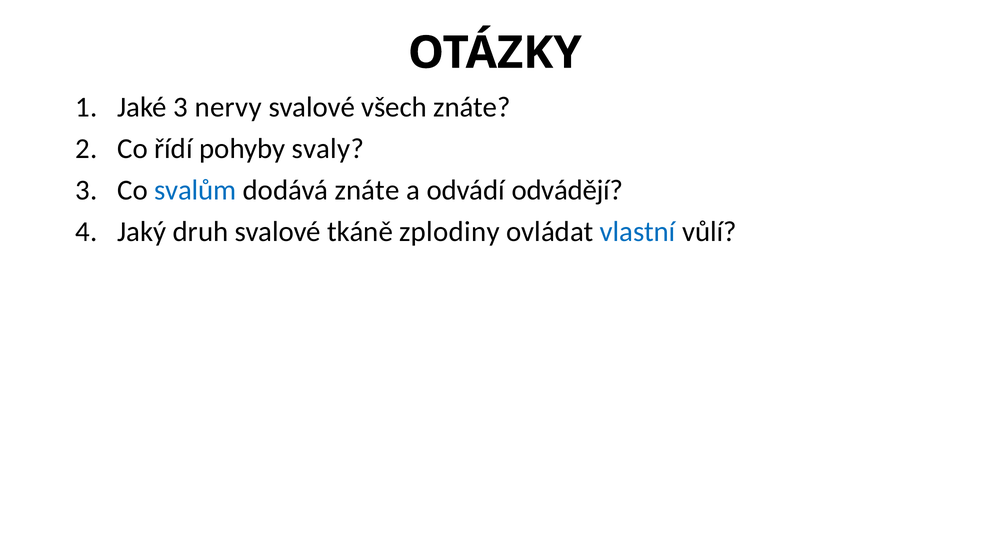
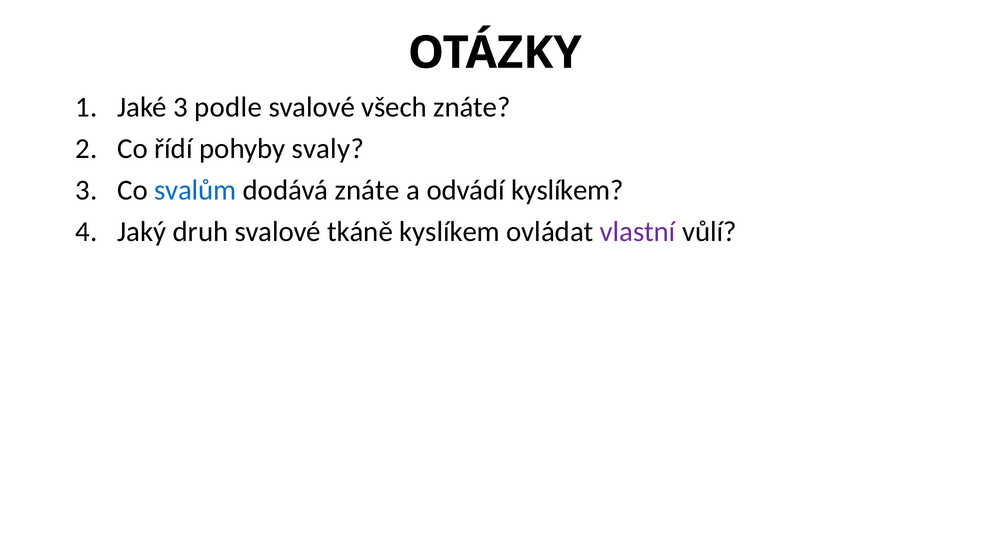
nervy: nervy -> podle (228, 107)
odvádí odvádějí: odvádějí -> kyslíkem (567, 190)
tkáně zplodiny: zplodiny -> kyslíkem (450, 232)
vlastní colour: blue -> purple (638, 232)
